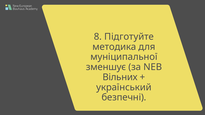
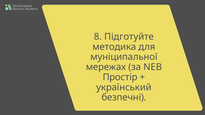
зменшує: зменшує -> мережах (106, 67)
Вільних: Вільних -> Простір (120, 77)
